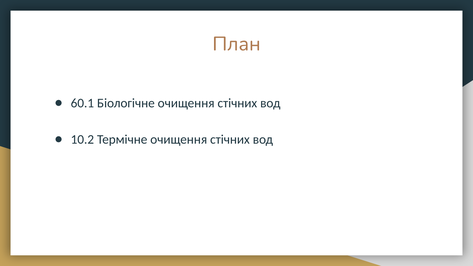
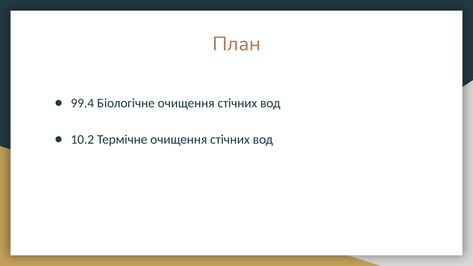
60.1: 60.1 -> 99.4 (82, 103)
